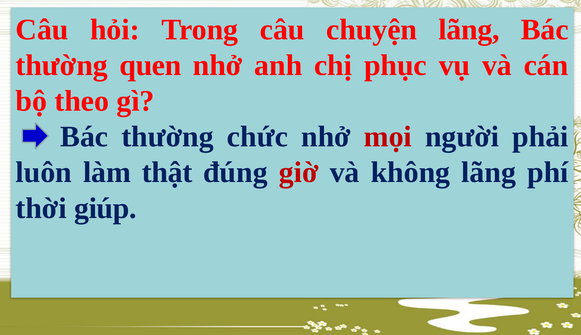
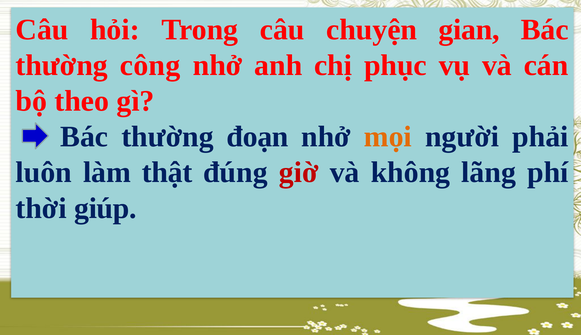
chuyện lãng: lãng -> gian (469, 30)
quen: quen -> công (150, 65)
chức: chức -> đoạn (258, 137)
mọi colour: red -> orange (388, 137)
